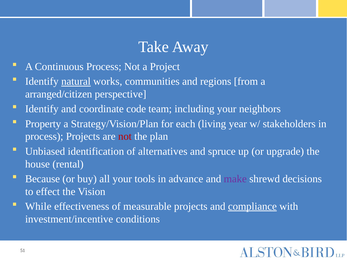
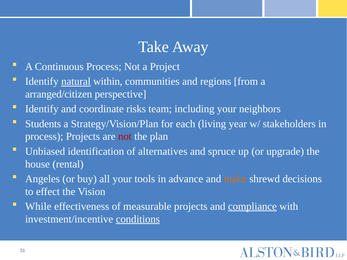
works: works -> within (108, 82)
code: code -> risks (136, 109)
Property: Property -> Students (43, 124)
Because: Because -> Angeles (42, 179)
make colour: purple -> orange (235, 179)
conditions underline: none -> present (138, 219)
